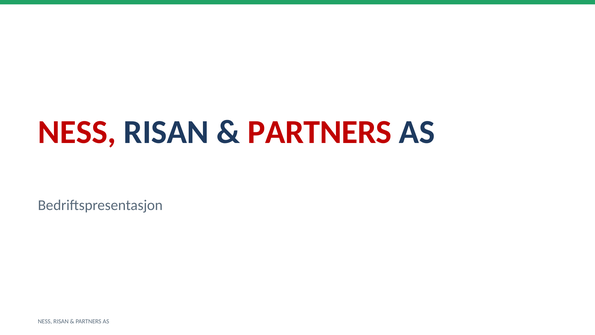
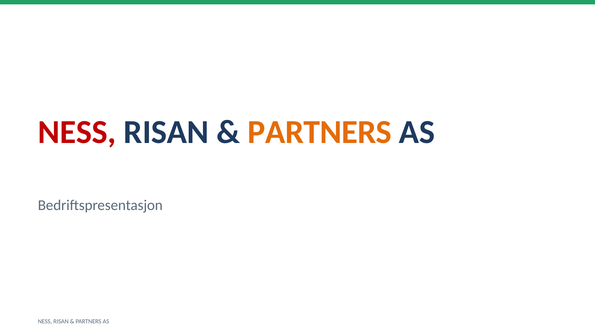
PARTNERS colour: red -> orange (320, 132)
